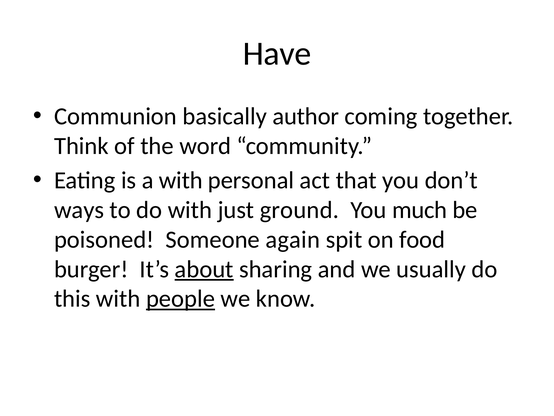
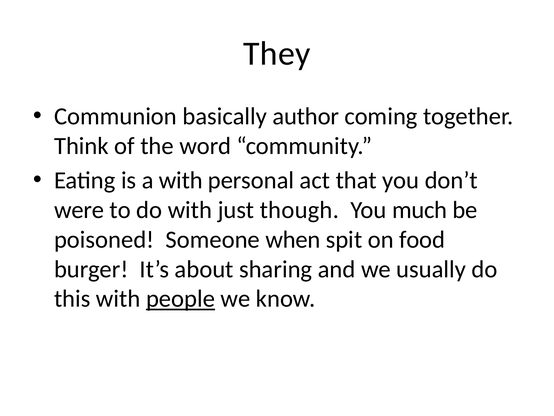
Have: Have -> They (277, 54)
ways: ways -> were (79, 210)
ground: ground -> though (299, 210)
again: again -> when (293, 239)
about underline: present -> none (204, 269)
